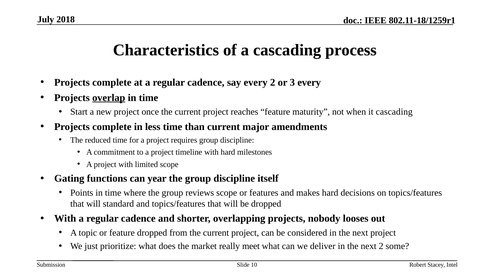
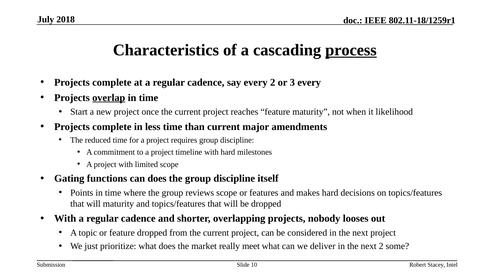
process underline: none -> present (351, 50)
it cascading: cascading -> likelihood (394, 112)
can year: year -> does (157, 178)
will standard: standard -> maturity (118, 203)
